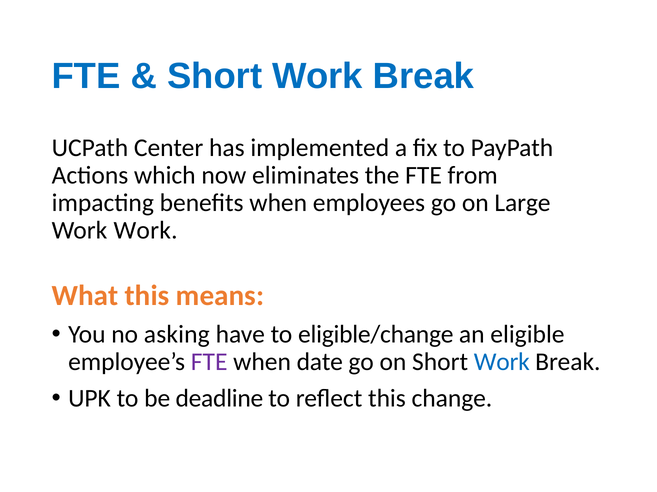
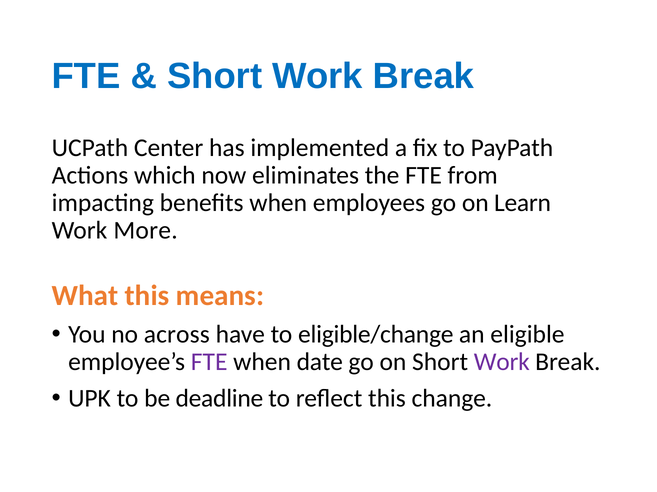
Large: Large -> Learn (523, 203)
Work Work: Work -> More (146, 231)
asking: asking -> across (177, 335)
Work colour: blue -> purple (502, 362)
